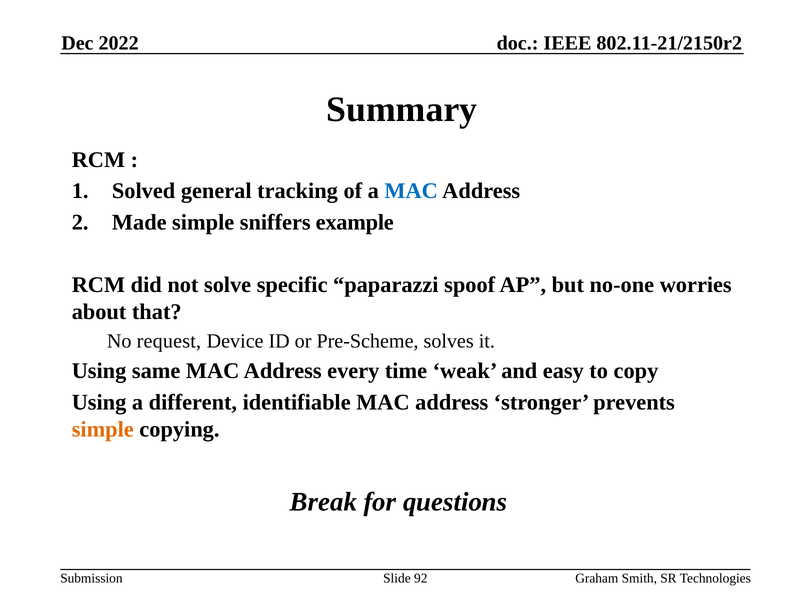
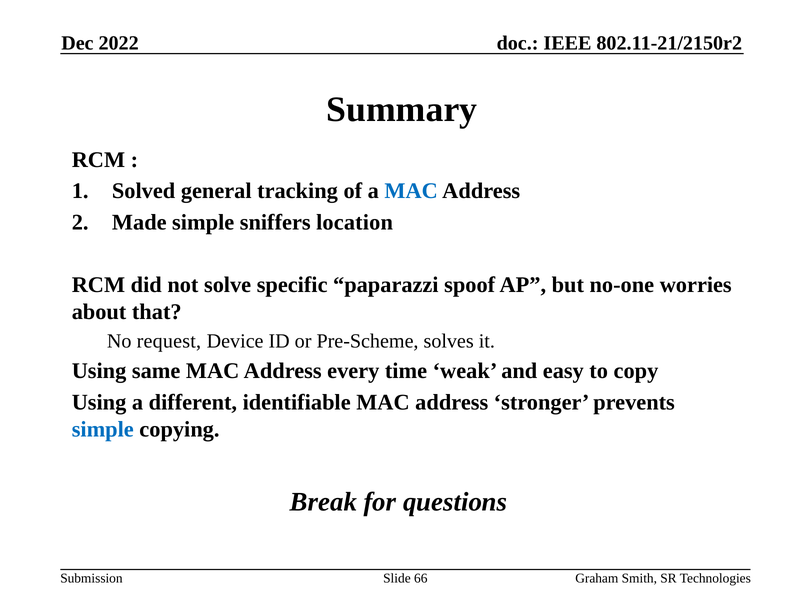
example: example -> location (355, 222)
simple colour: orange -> blue (103, 429)
92: 92 -> 66 (421, 578)
